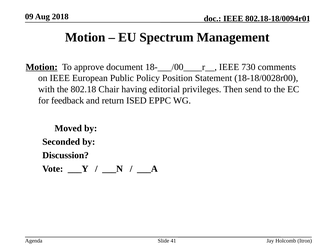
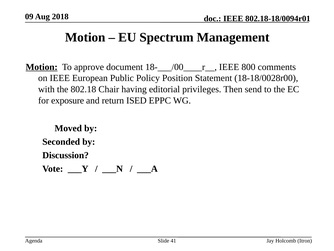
730: 730 -> 800 (248, 67)
feedback: feedback -> exposure (68, 100)
